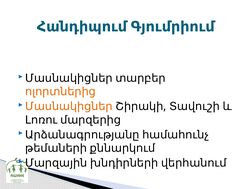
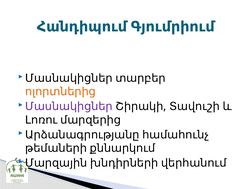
Մասնակիցներ colour: orange -> purple (69, 106)
